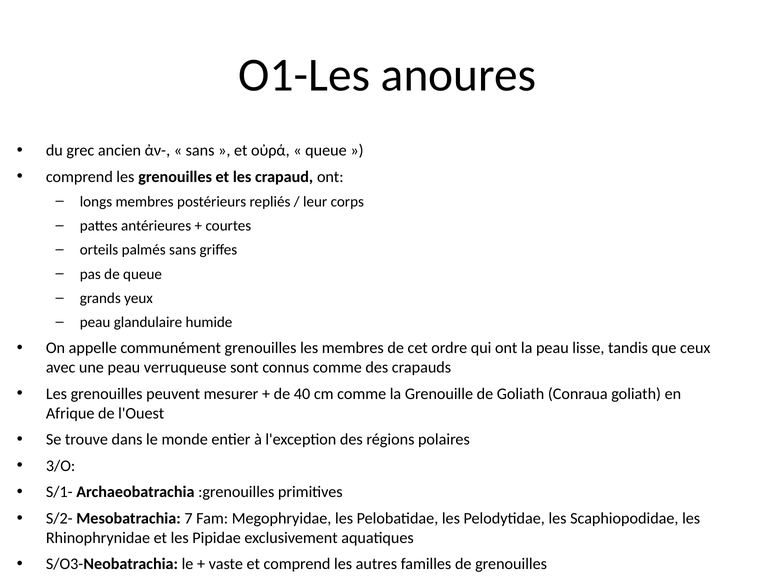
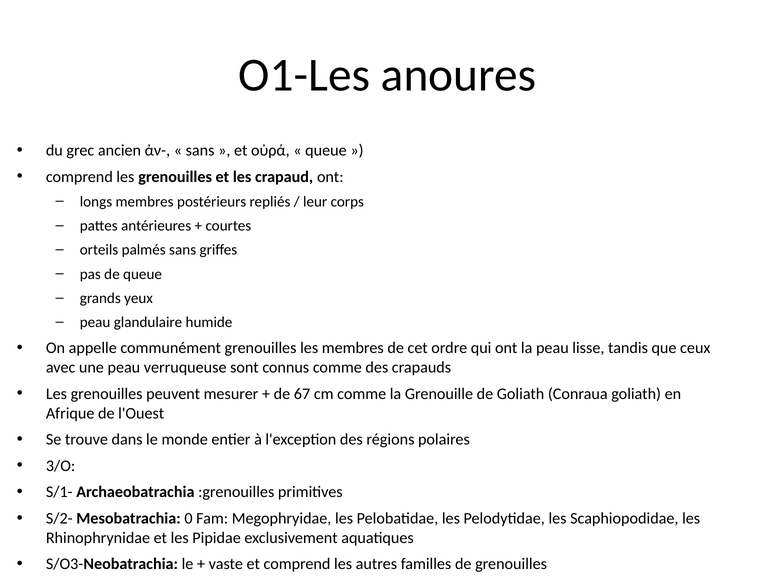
40: 40 -> 67 (302, 393)
7: 7 -> 0 (189, 518)
